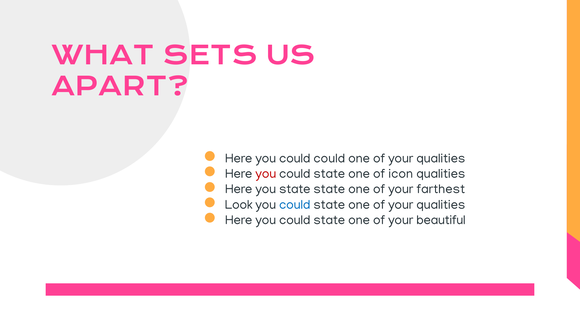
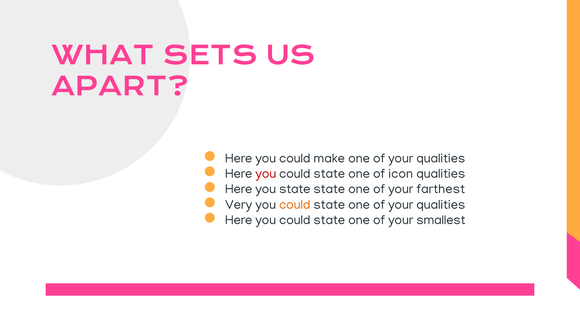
could could: could -> make (329, 158)
Look: Look -> Very (239, 205)
could colour: blue -> orange (295, 205)
beautiful: beautiful -> smallest (441, 220)
